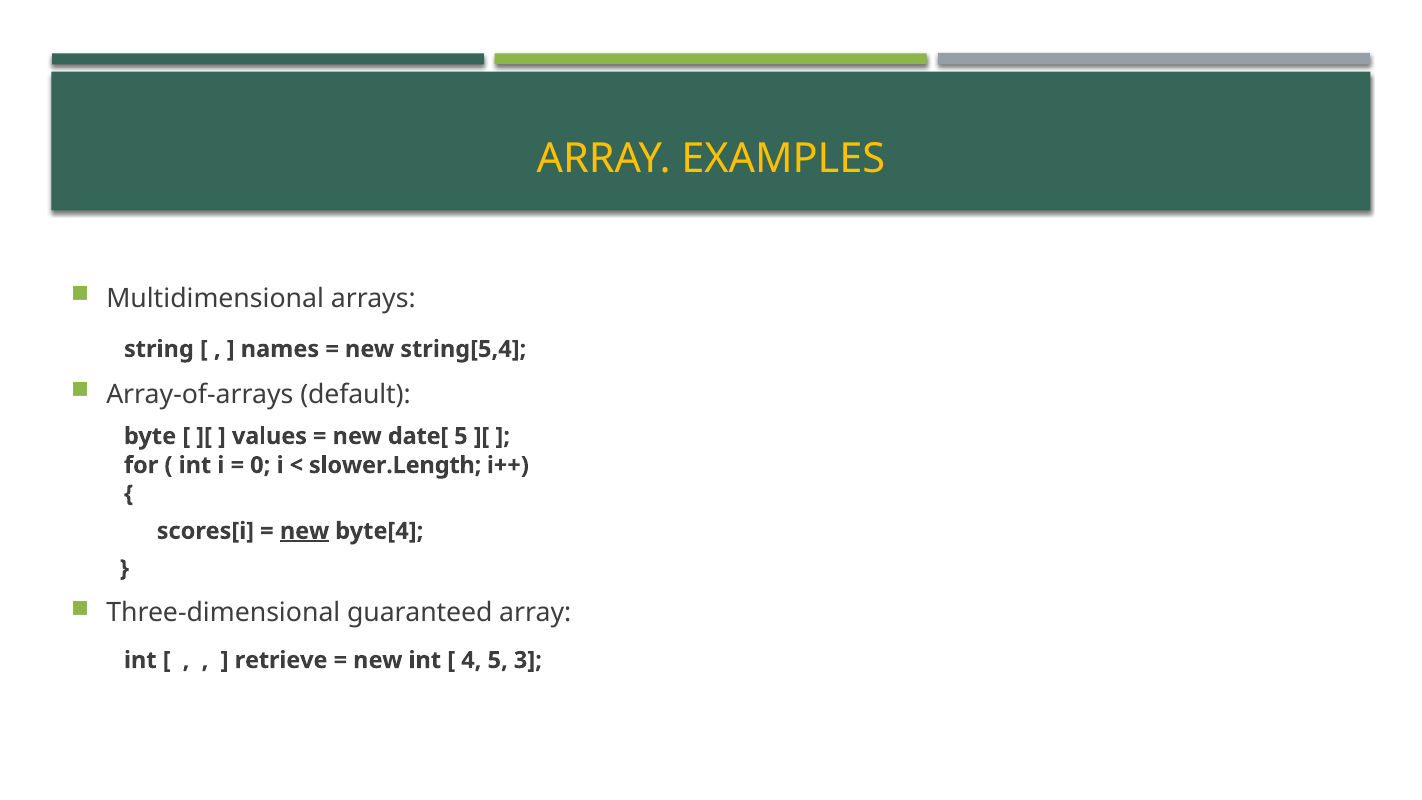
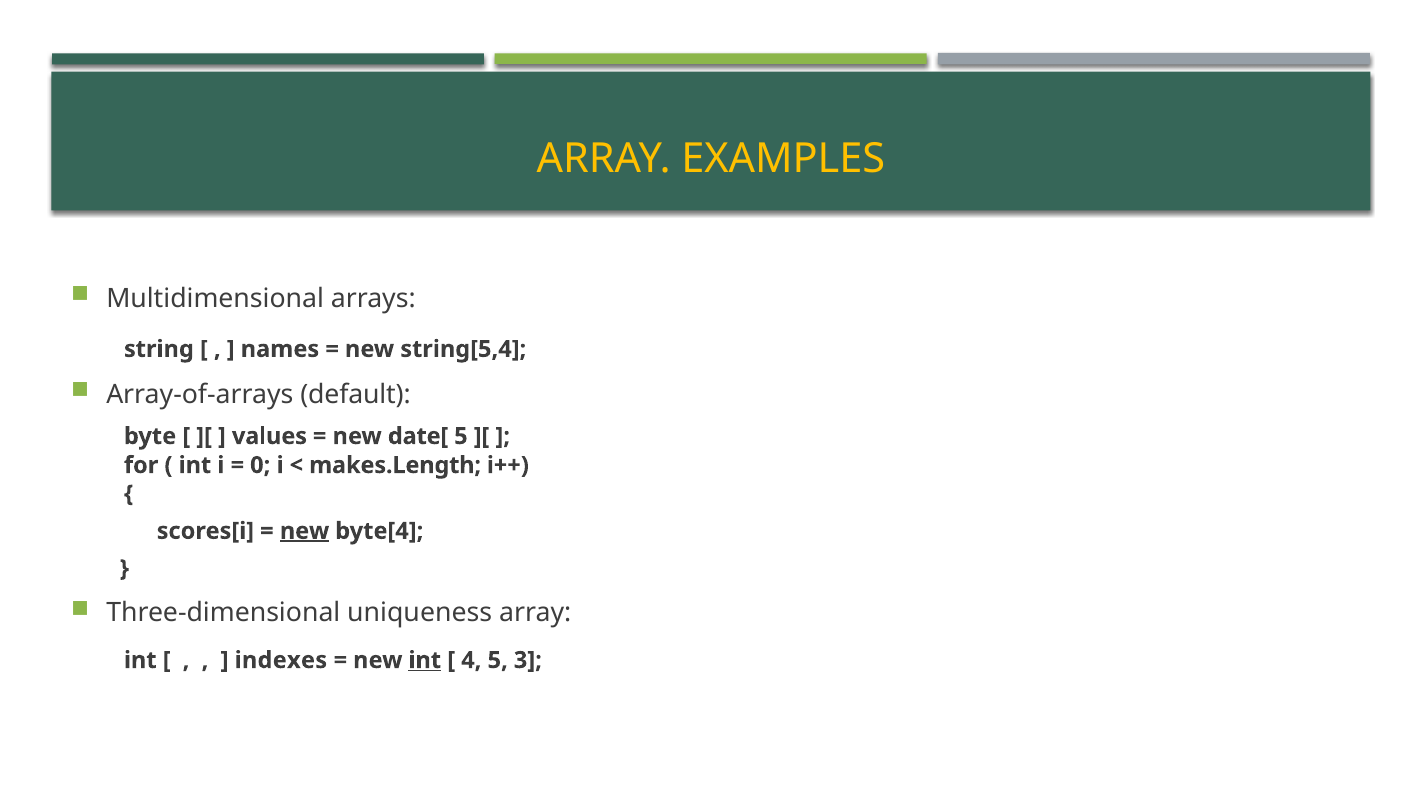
slower.Length: slower.Length -> makes.Length (395, 465)
guaranteed: guaranteed -> uniqueness (420, 613)
retrieve: retrieve -> indexes (281, 660)
int underline: none -> present (425, 660)
